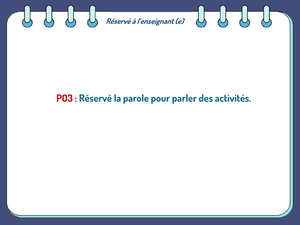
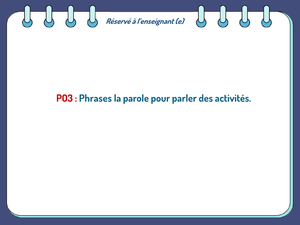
Réservé: Réservé -> Phrases (95, 98)
